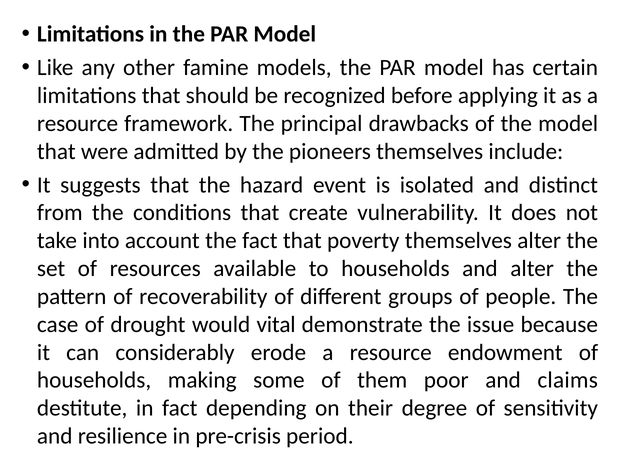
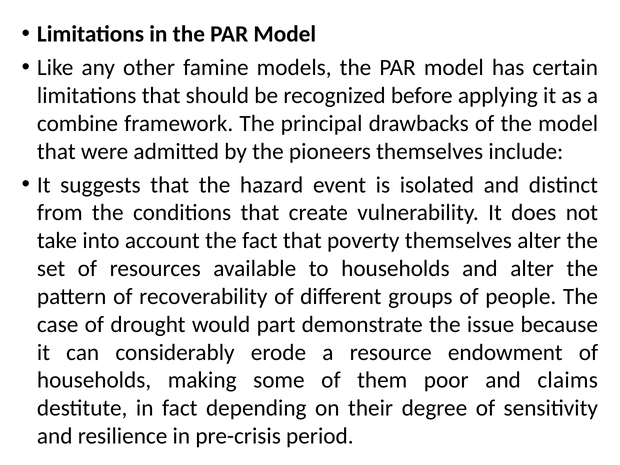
resource: resource -> combine (78, 123)
vital: vital -> part (276, 324)
